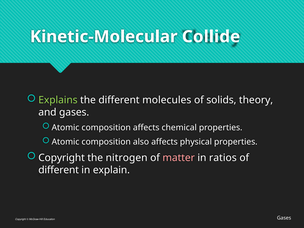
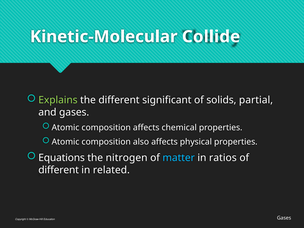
molecules: molecules -> significant (167, 100)
theory: theory -> partial (256, 100)
Copyright: Copyright -> Equations (62, 158)
matter colour: pink -> light blue (179, 158)
explain: explain -> related (111, 170)
